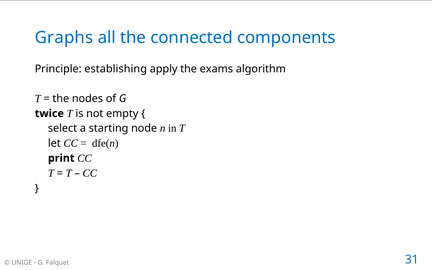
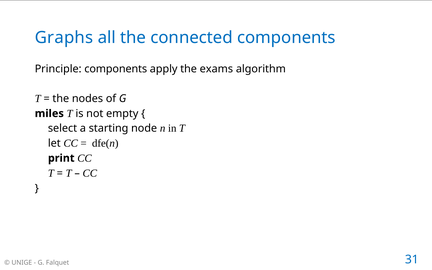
Principle establishing: establishing -> components (116, 69)
twice: twice -> miles (49, 114)
